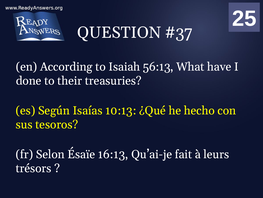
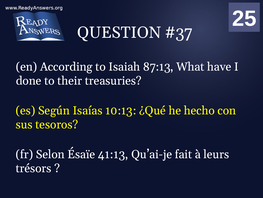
56:13: 56:13 -> 87:13 (158, 67)
16:13: 16:13 -> 41:13 (113, 154)
